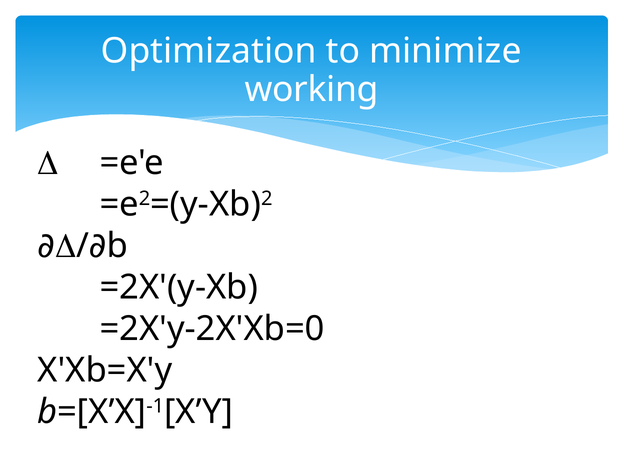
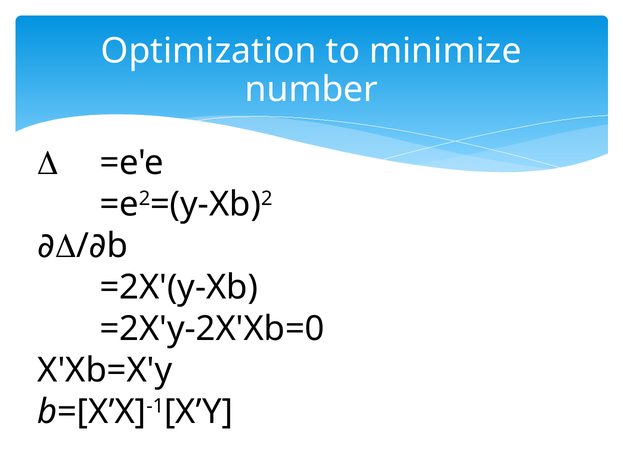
working: working -> number (311, 89)
